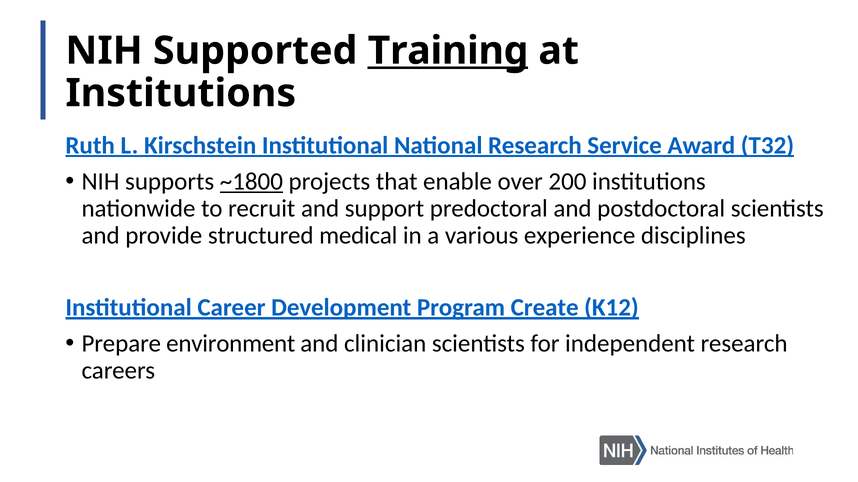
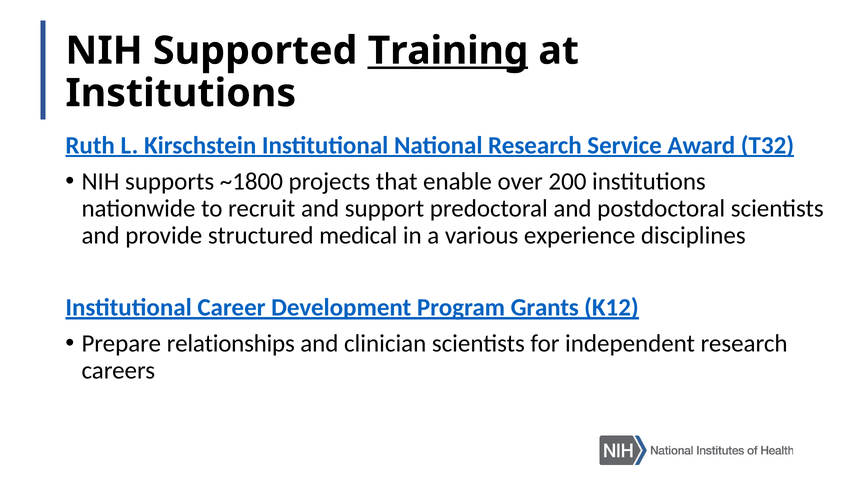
~1800 underline: present -> none (251, 182)
Create: Create -> Grants (545, 308)
environment: environment -> relationships (231, 344)
